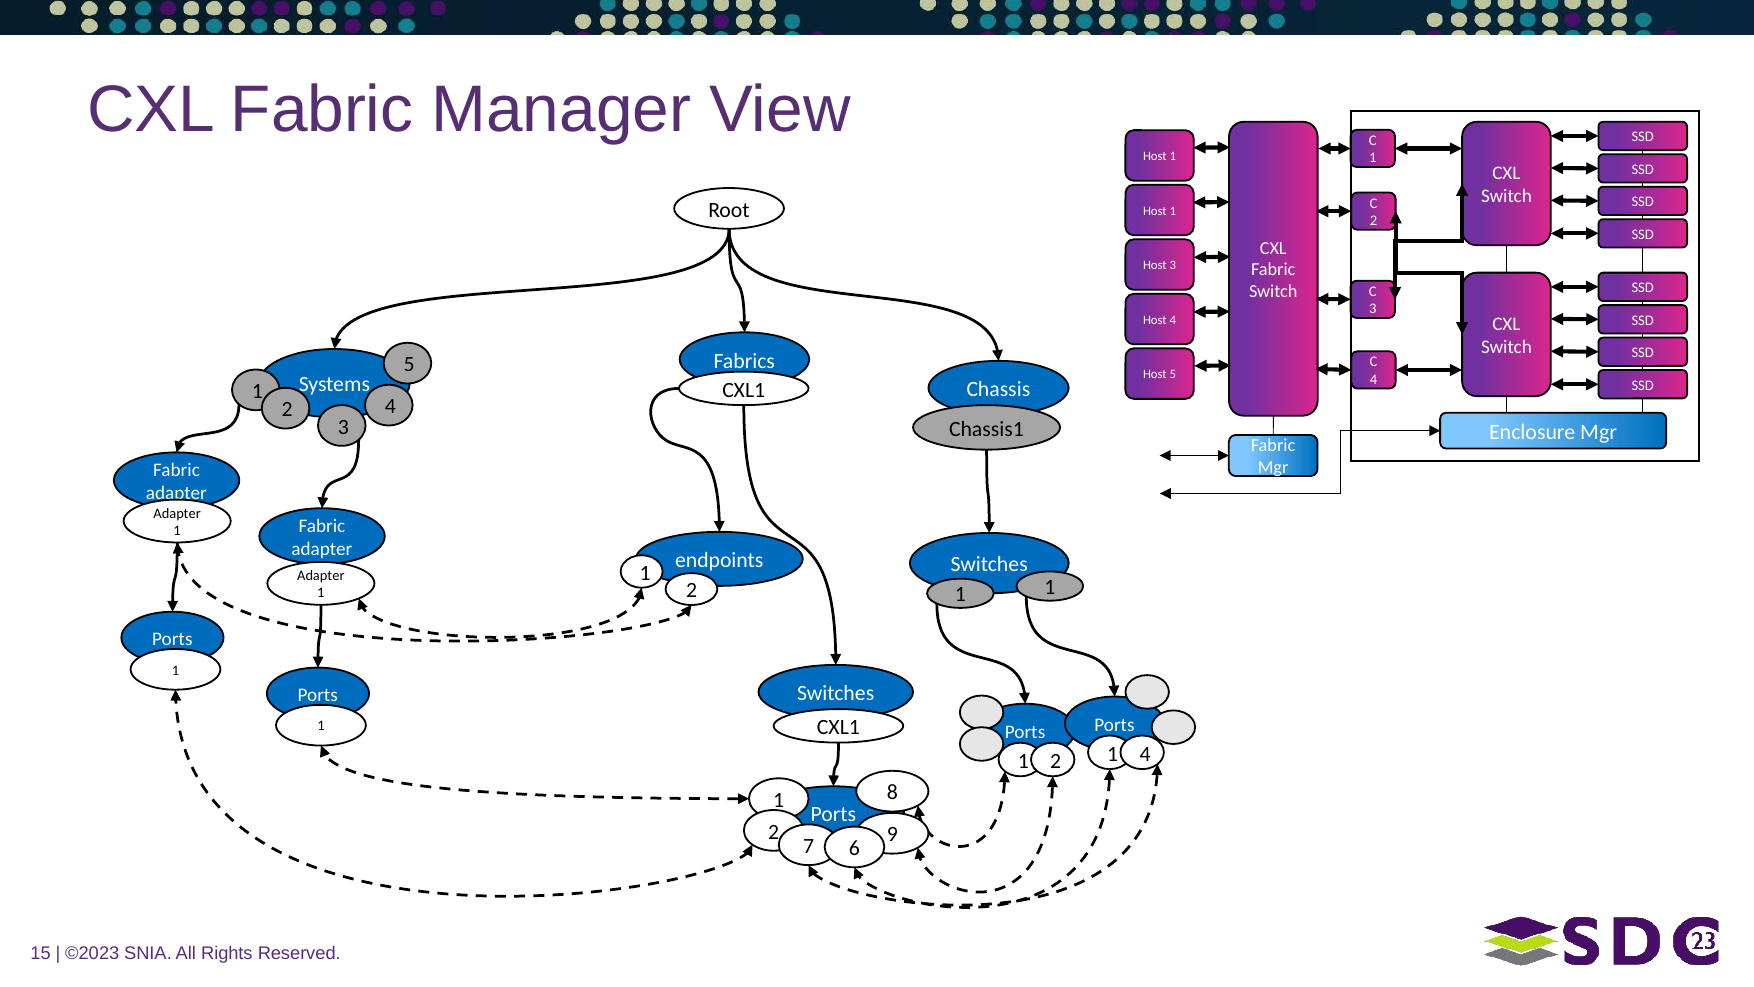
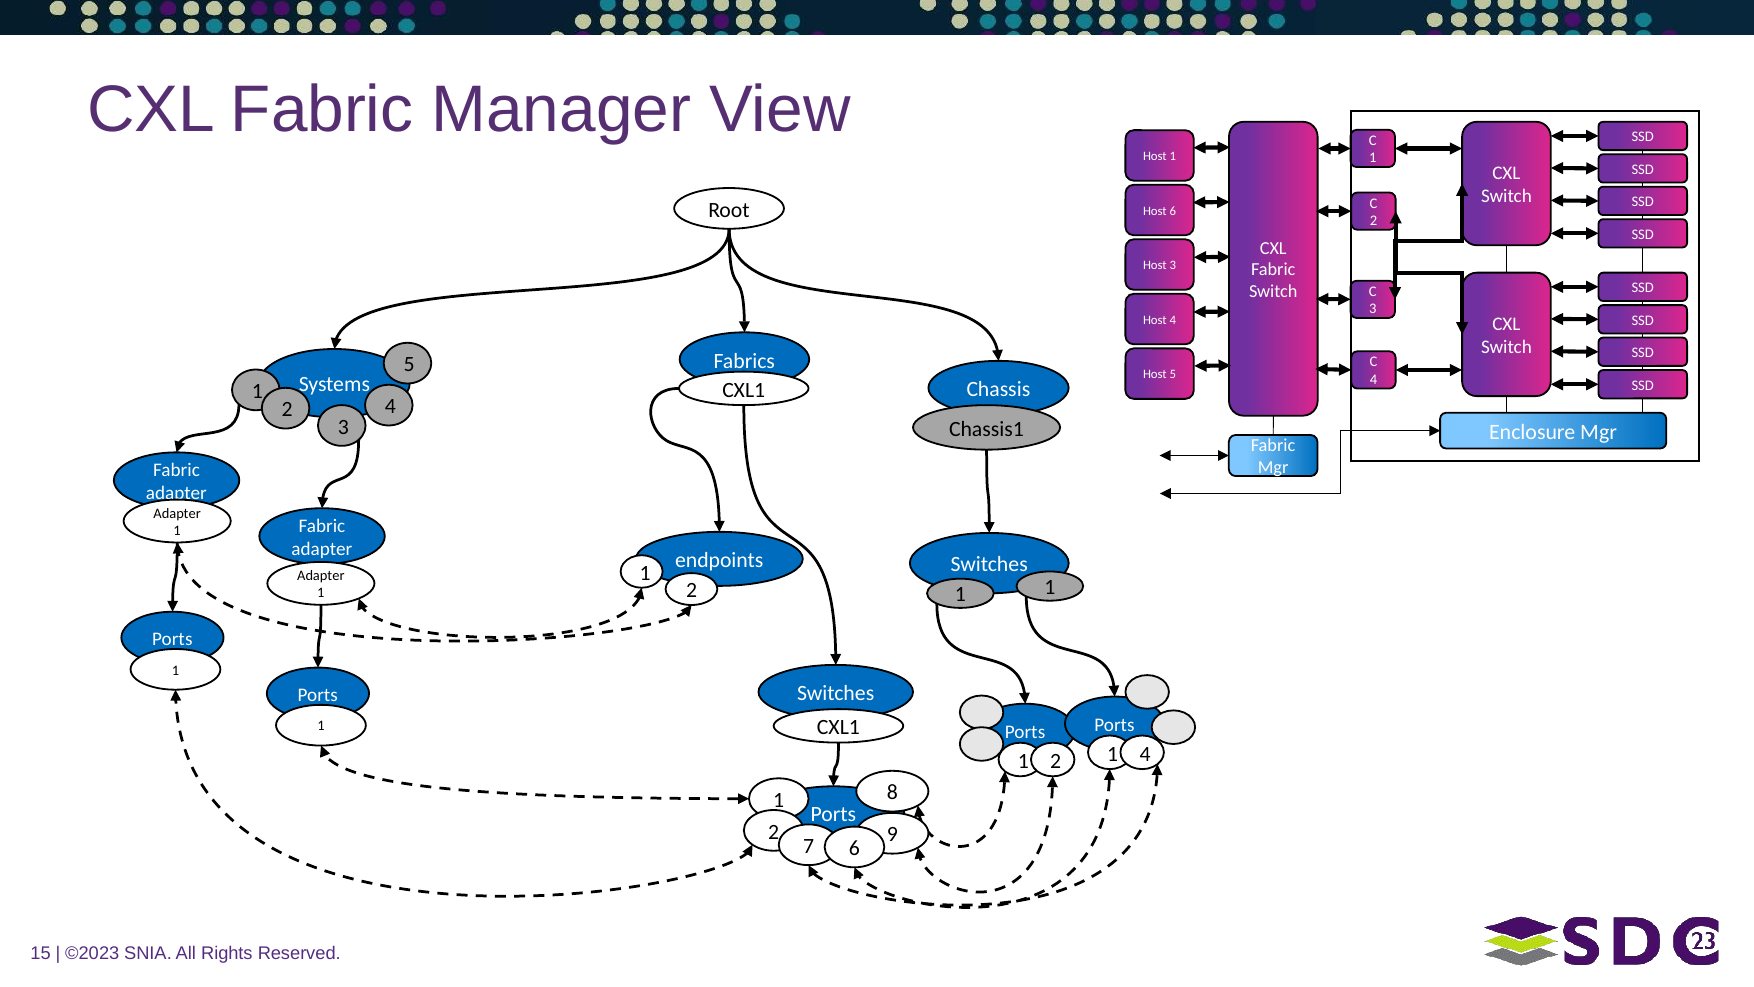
1: 1 -> 6 (1173, 211)
